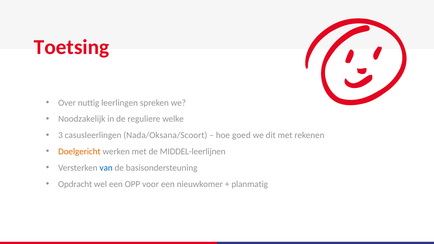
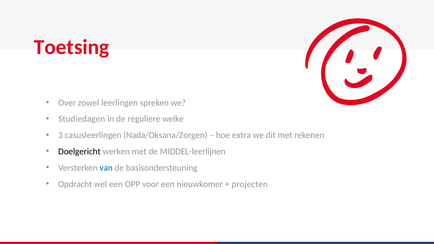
nuttig: nuttig -> zowel (89, 103)
Noodzakelijk: Noodzakelijk -> Studiedagen (82, 119)
Nada/Oksana/Scoort: Nada/Oksana/Scoort -> Nada/Oksana/Zorgen (165, 135)
goed: goed -> extra (241, 135)
Doelgericht colour: orange -> black (79, 152)
planmatig: planmatig -> projecten (250, 184)
